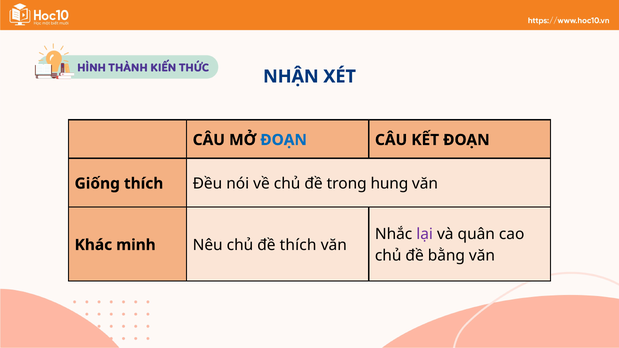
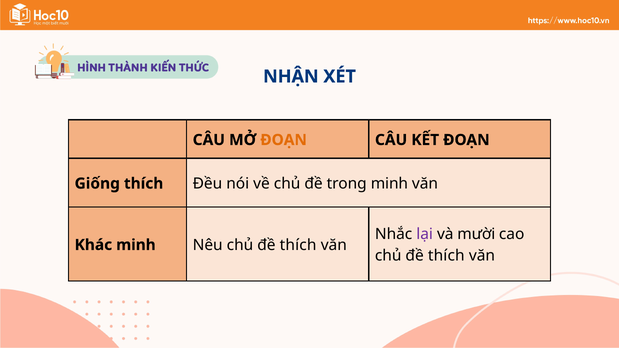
ĐOẠN colour: blue -> orange (284, 140)
trong hung: hung -> minh (389, 184)
quân: quân -> mười (476, 234)
bằng: bằng -> thích (446, 256)
